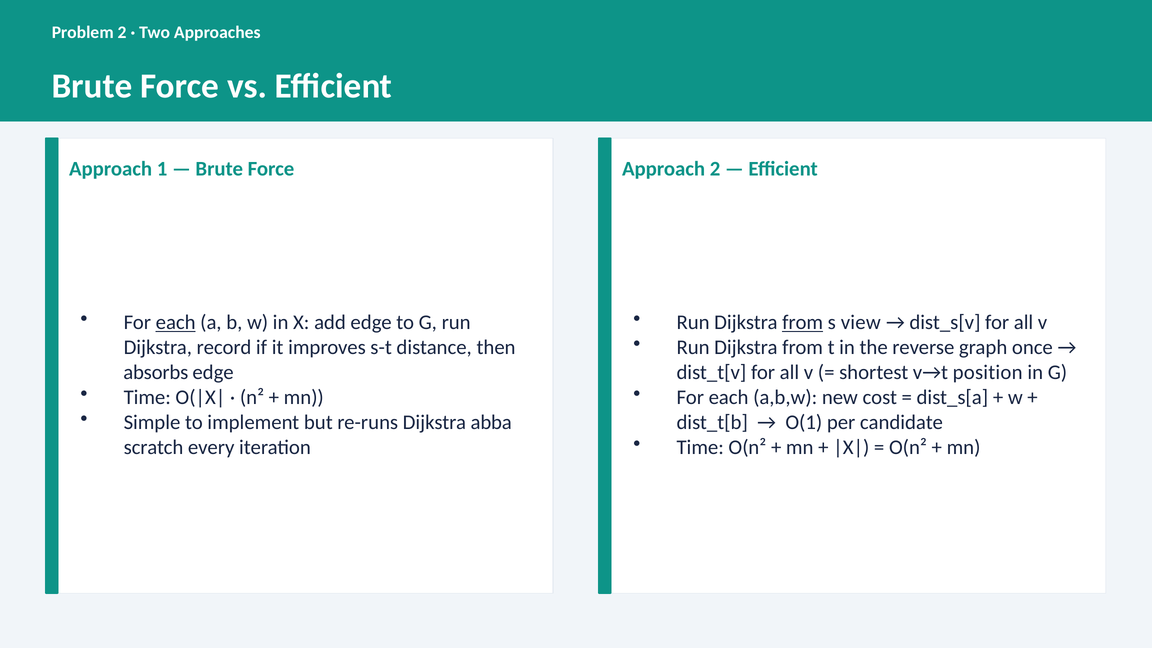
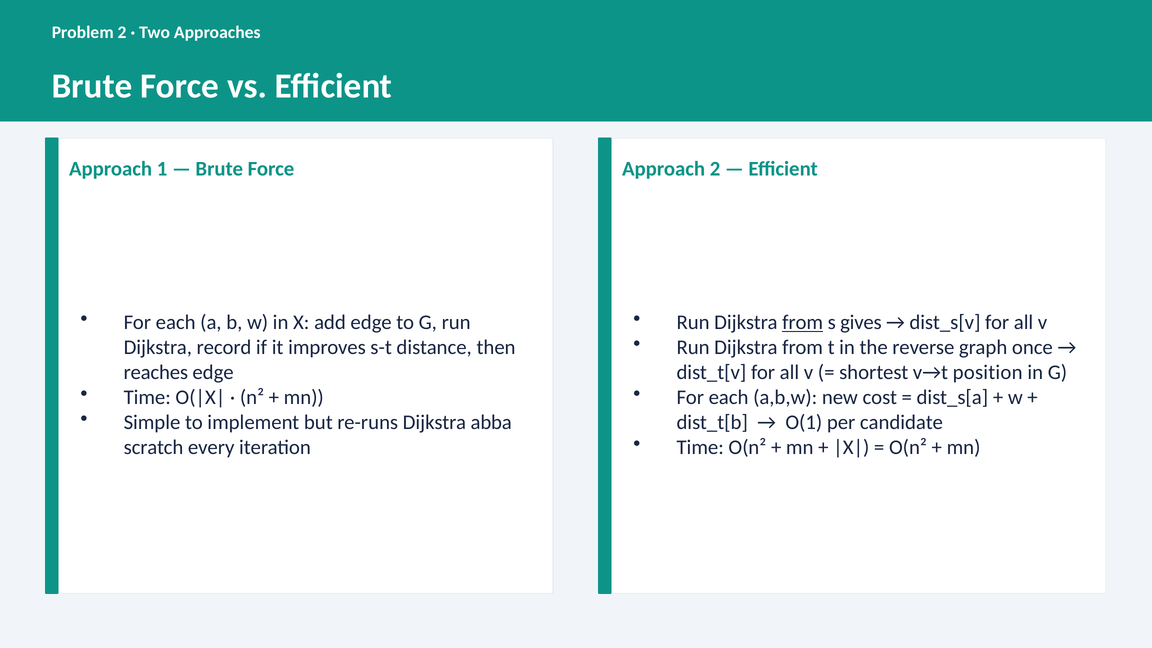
each underline: present -> none (176, 323)
view: view -> gives (861, 323)
absorbs: absorbs -> reaches (156, 373)
